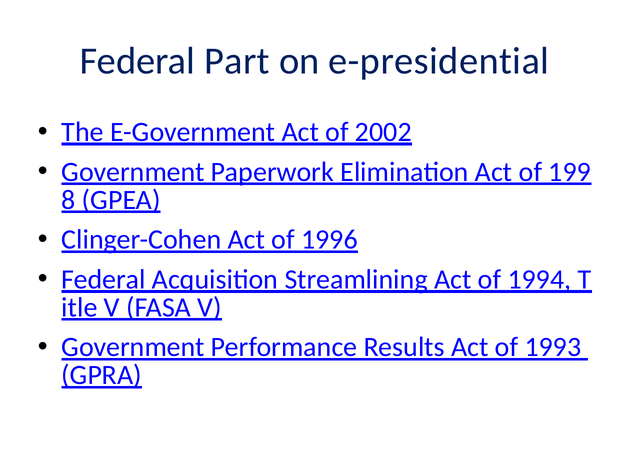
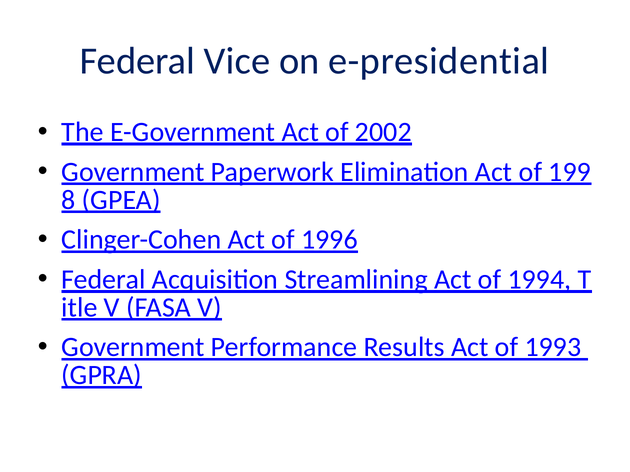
Part: Part -> Vice (237, 61)
